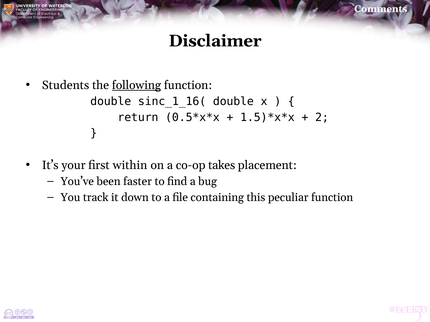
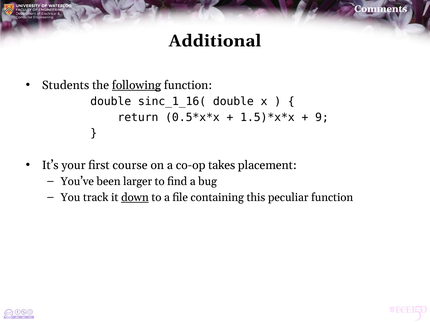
Disclaimer: Disclaimer -> Additional (215, 41)
2: 2 -> 9 (322, 117)
within: within -> course (130, 166)
faster: faster -> larger (138, 182)
down underline: none -> present (135, 198)
